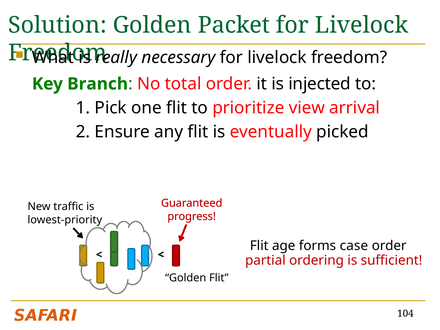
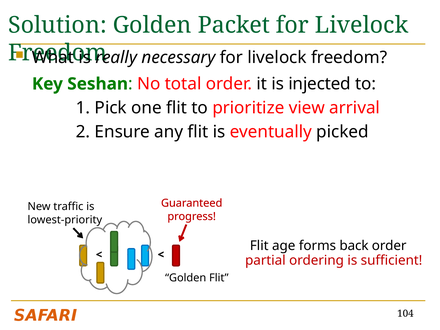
Branch: Branch -> Seshan (98, 84)
case: case -> back (354, 246)
